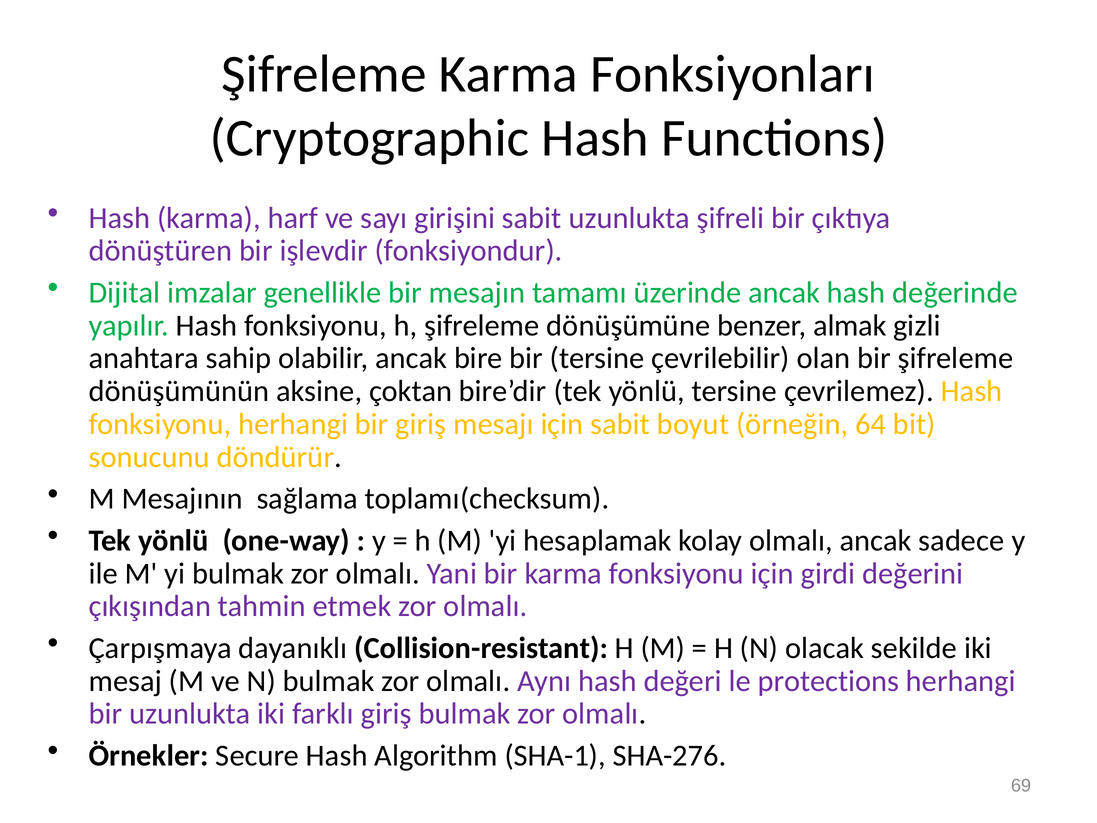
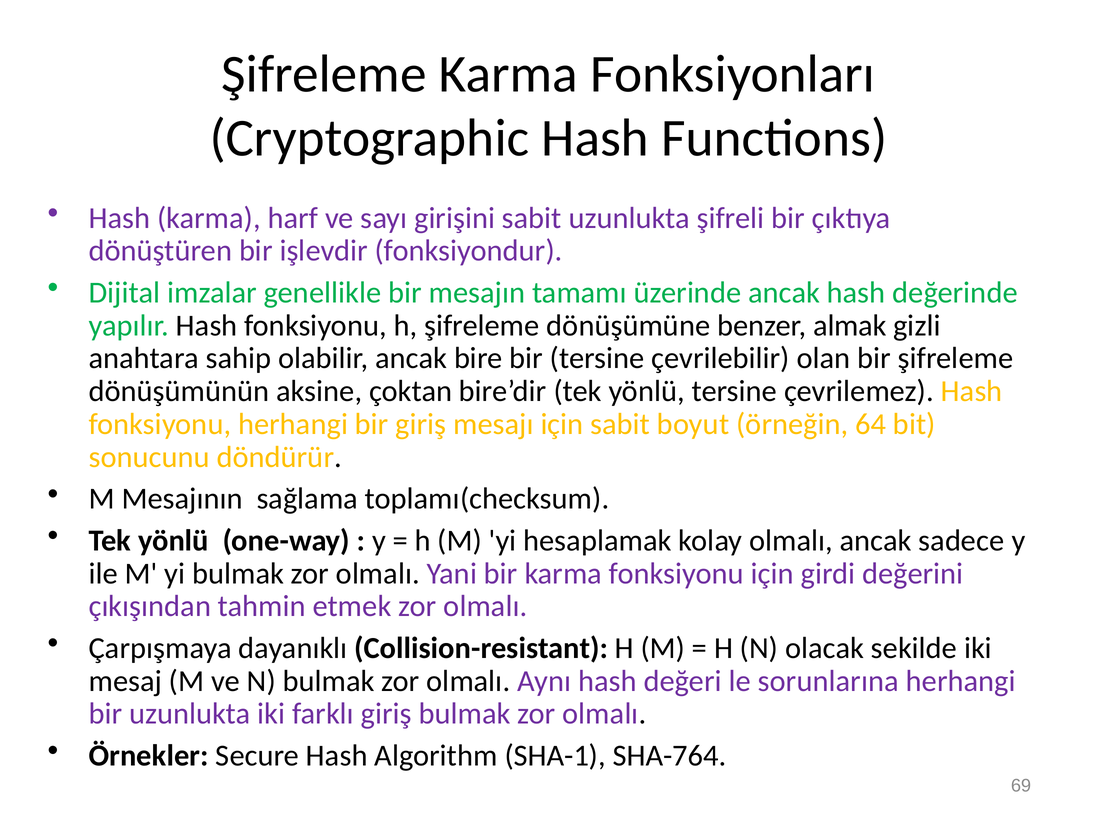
protections: protections -> sorunlarına (828, 681)
SHA-276: SHA-276 -> SHA-764 (669, 755)
